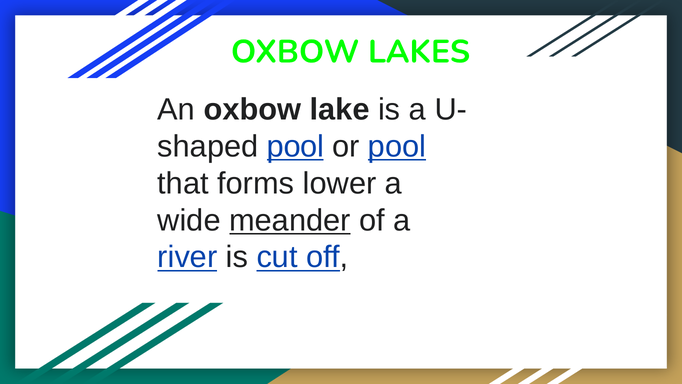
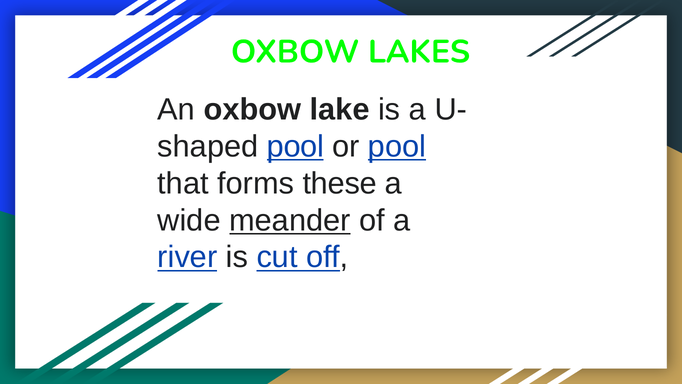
lower: lower -> these (340, 183)
